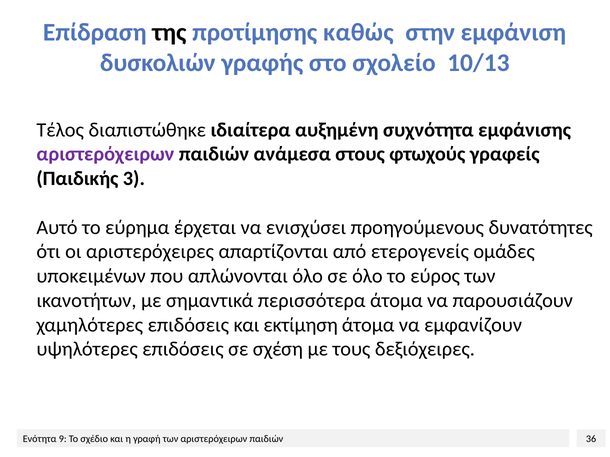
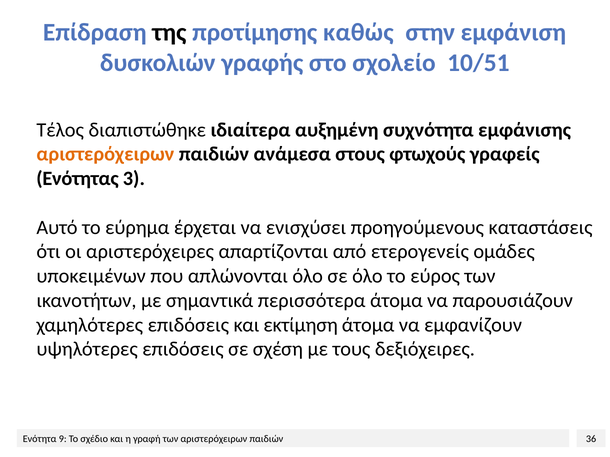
10/13: 10/13 -> 10/51 (478, 63)
αριστερόχειρων colour: purple -> orange (105, 154)
Παιδικής: Παιδικής -> Ενότητας (77, 179)
δυνατότητες: δυνατότητες -> καταστάσεις (541, 228)
